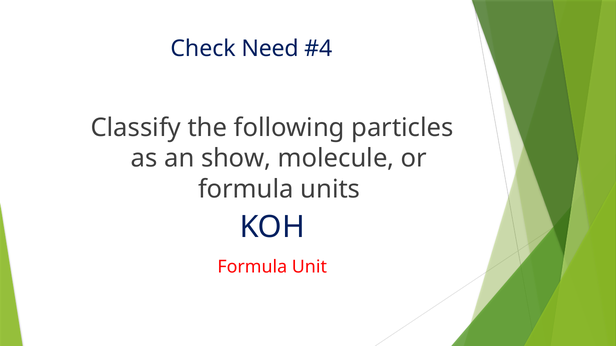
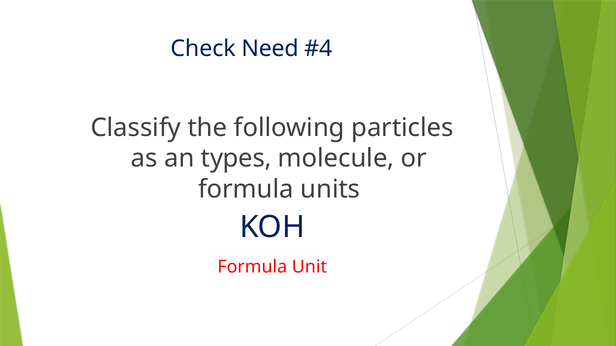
show: show -> types (236, 159)
